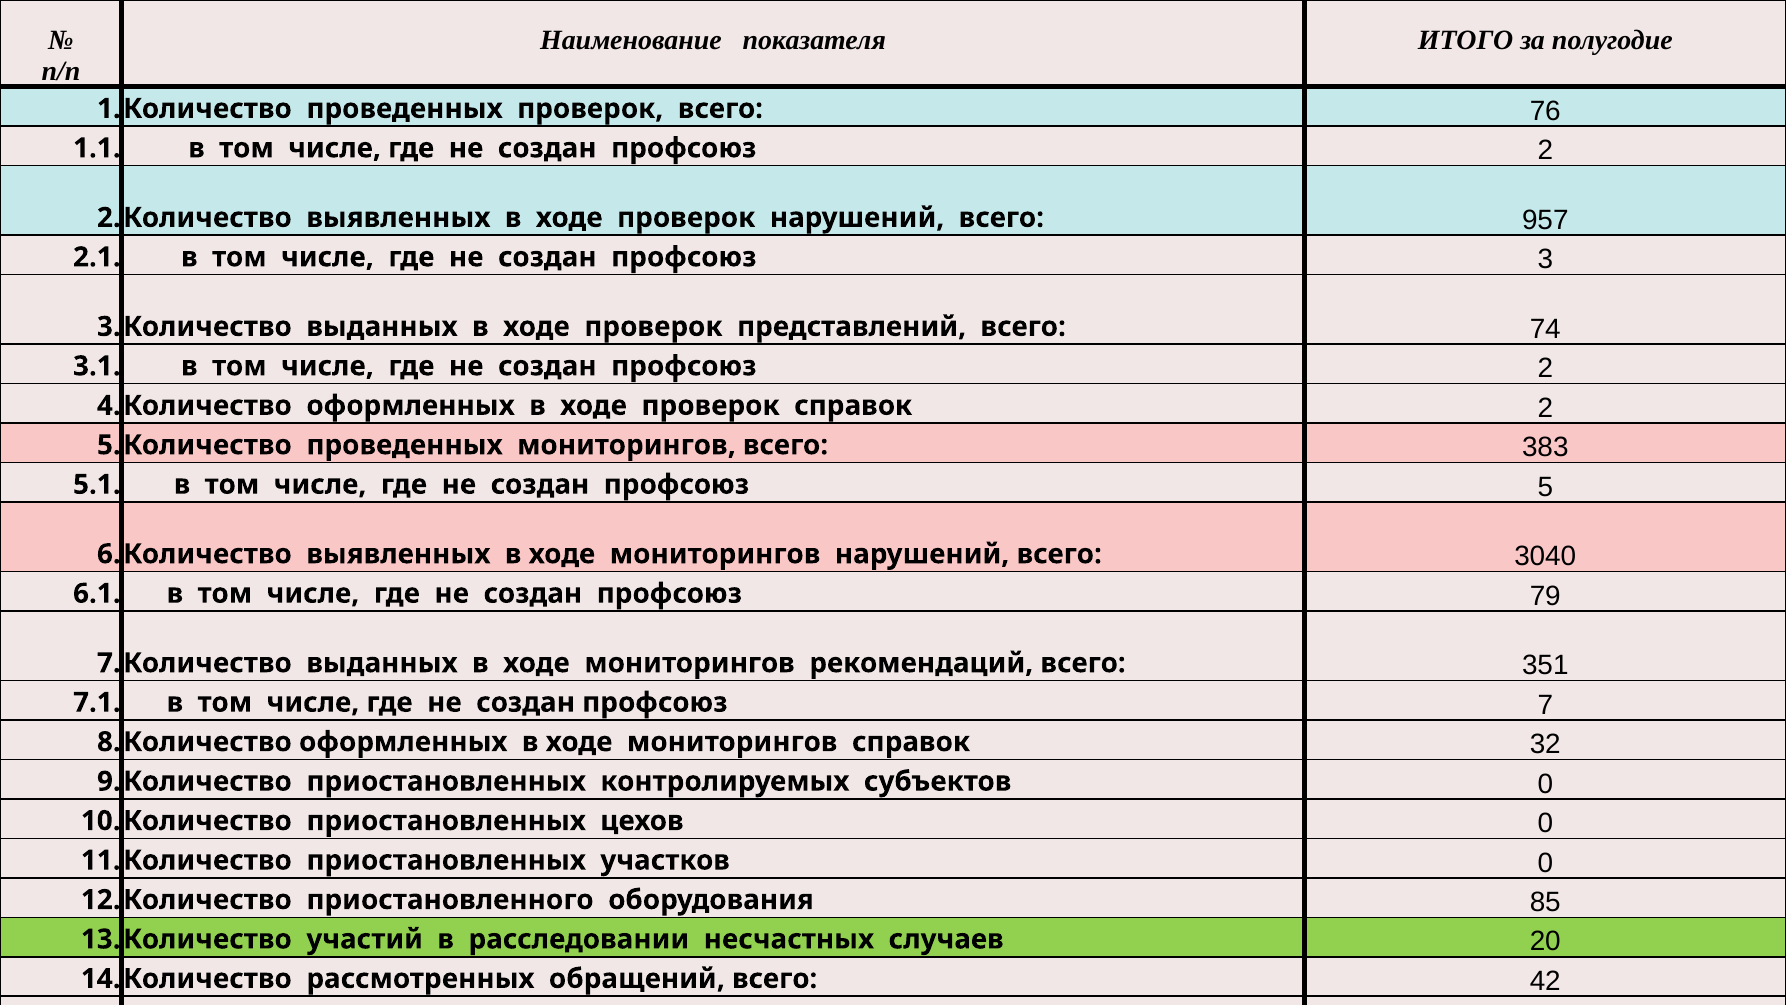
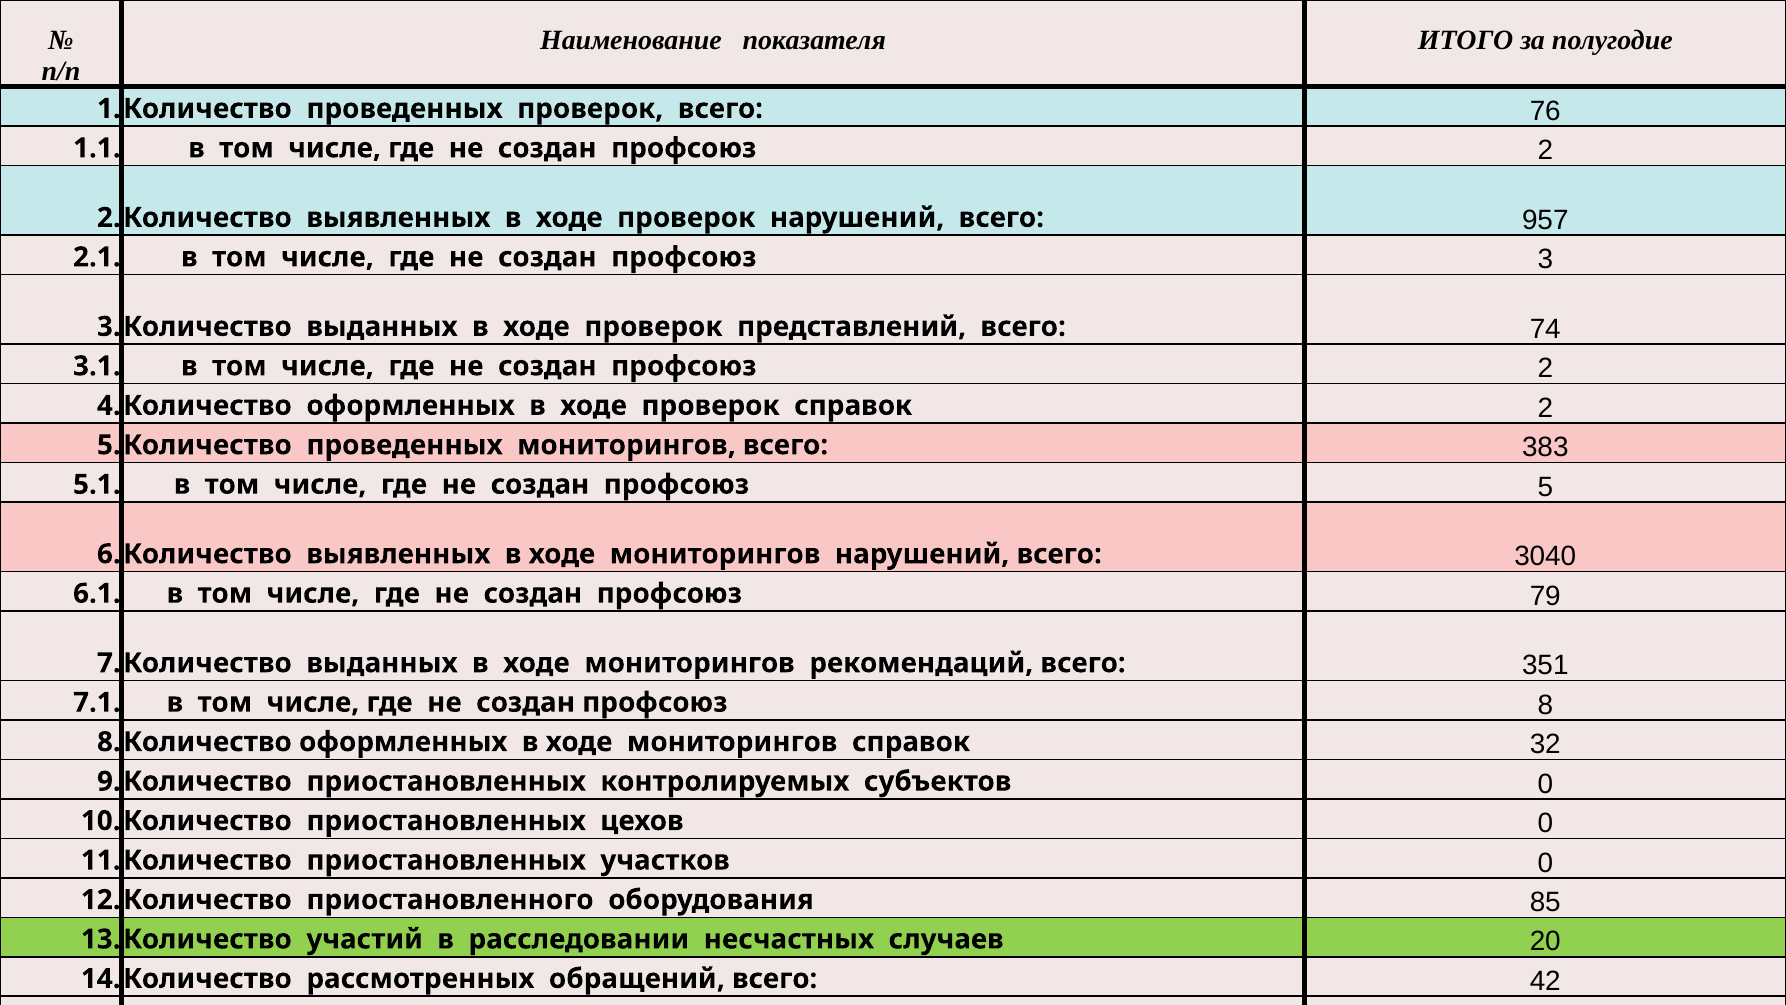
7: 7 -> 8 (1545, 705)
